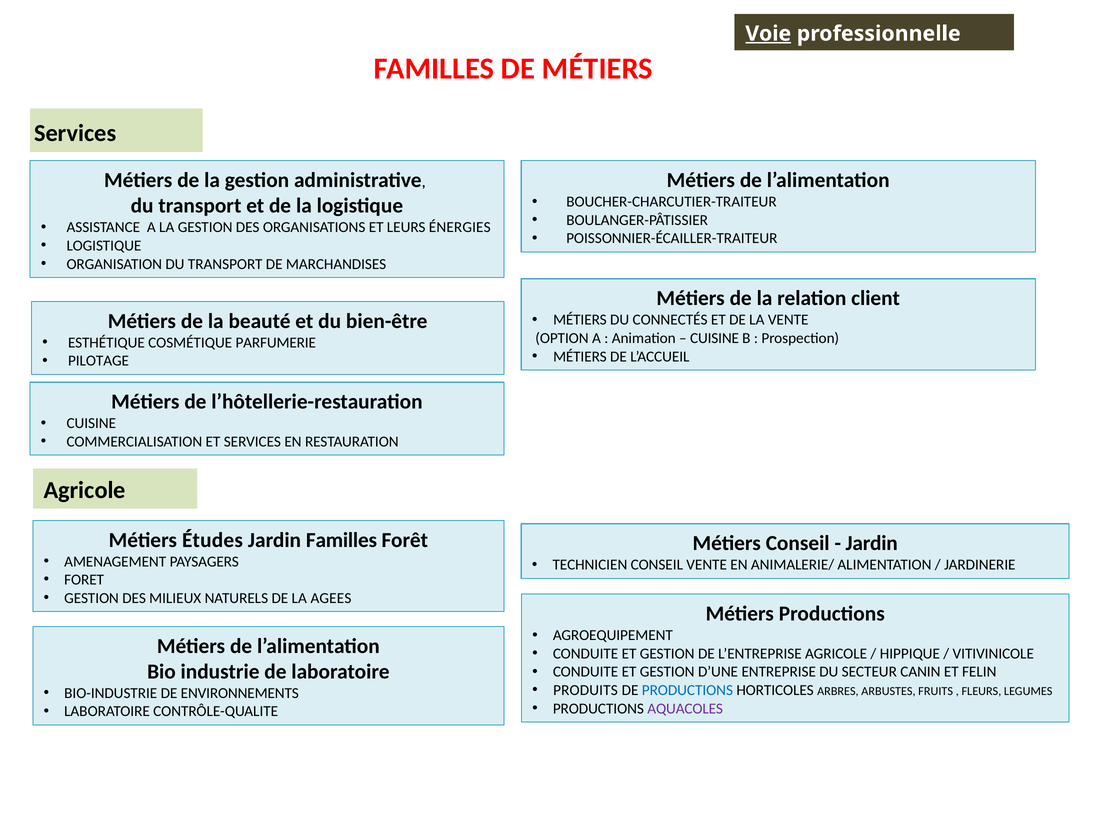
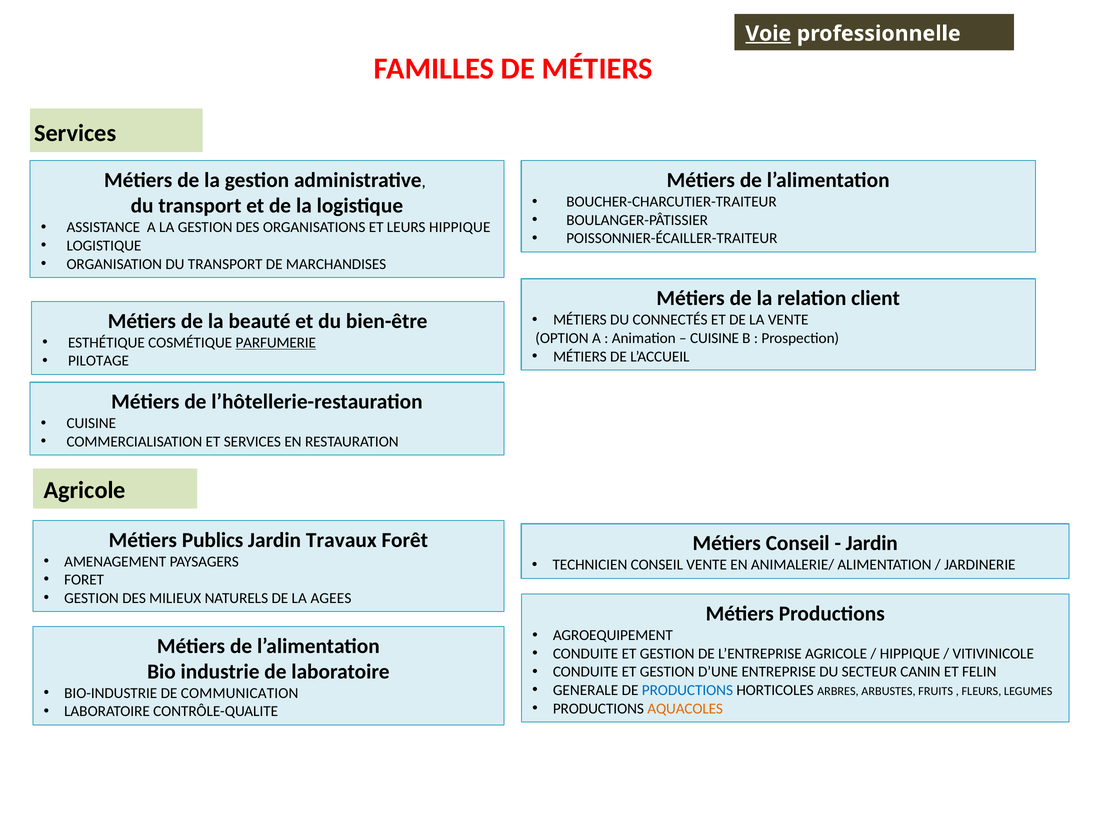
LEURS ÉNERGIES: ÉNERGIES -> HIPPIQUE (460, 227)
PARFUMERIE underline: none -> present (276, 343)
Études: Études -> Publics (213, 540)
Jardin Familles: Familles -> Travaux (341, 540)
PRODUITS: PRODUITS -> GENERALE (586, 690)
ENVIRONNEMENTS: ENVIRONNEMENTS -> COMMUNICATION (240, 693)
AQUACOLES colour: purple -> orange (685, 709)
